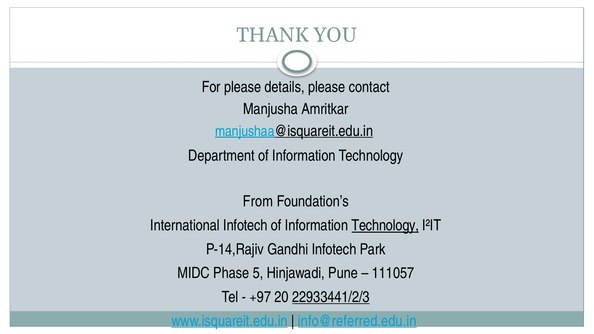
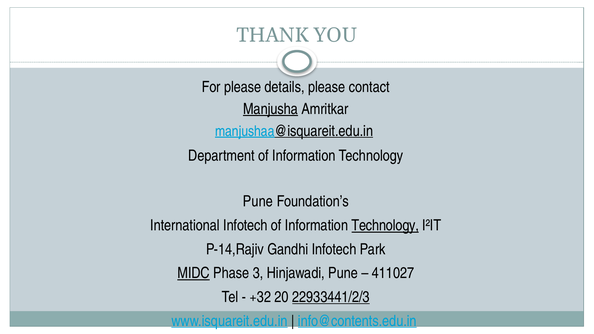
Manjusha underline: none -> present (271, 109)
From: From -> Pune (258, 202)
MIDC underline: none -> present (194, 273)
5: 5 -> 3 (258, 273)
111057: 111057 -> 411027 (393, 273)
+97: +97 -> +32 (260, 297)
info@referred.edu.in: info@referred.edu.in -> info@contents.edu.in (357, 321)
